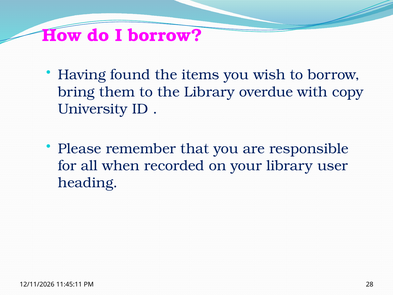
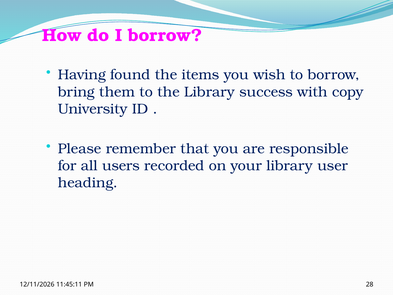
overdue: overdue -> success (266, 92)
when: when -> users (121, 165)
